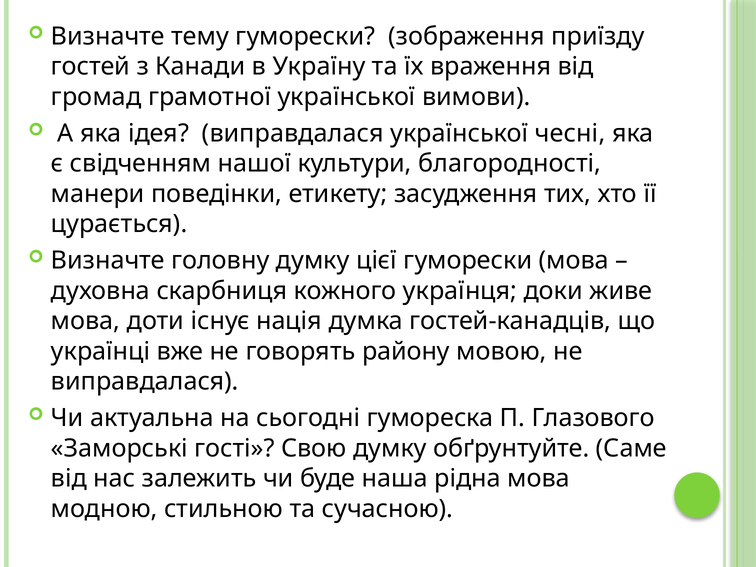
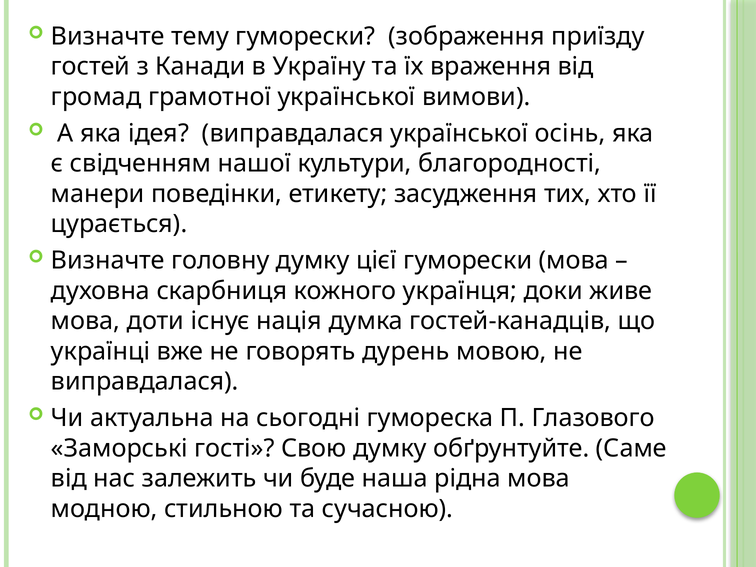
чесні: чесні -> осінь (570, 133)
району: району -> дурень (406, 351)
